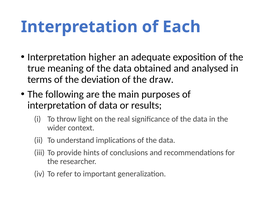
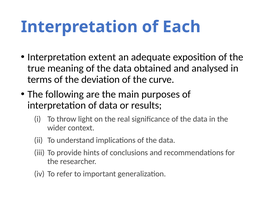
higher: higher -> extent (102, 57)
draw: draw -> curve (162, 79)
